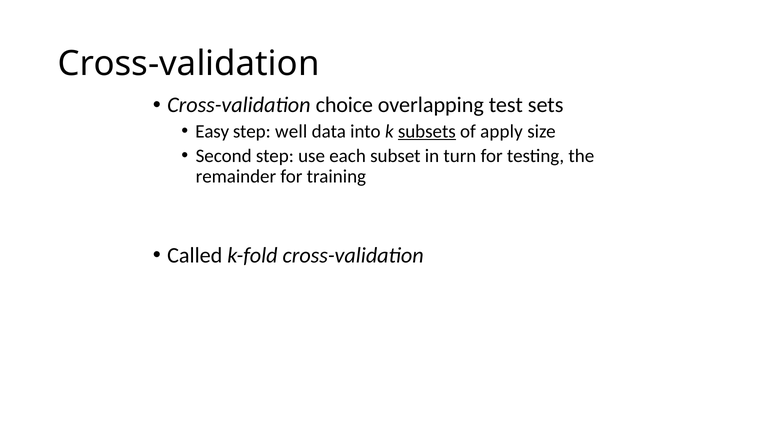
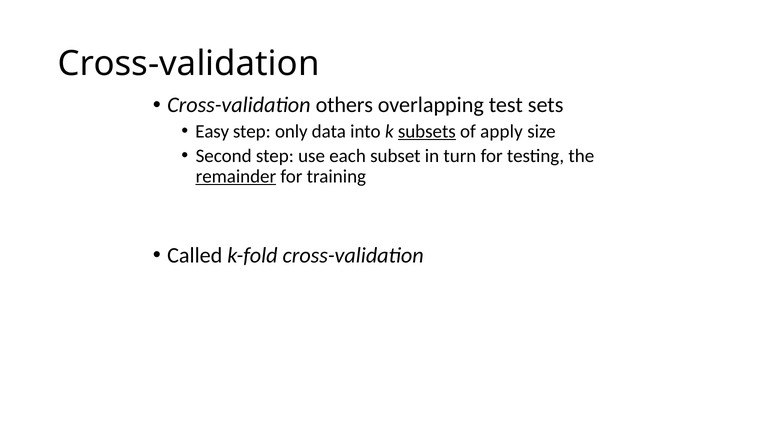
choice: choice -> others (344, 105)
well: well -> only (291, 131)
remainder underline: none -> present (236, 176)
